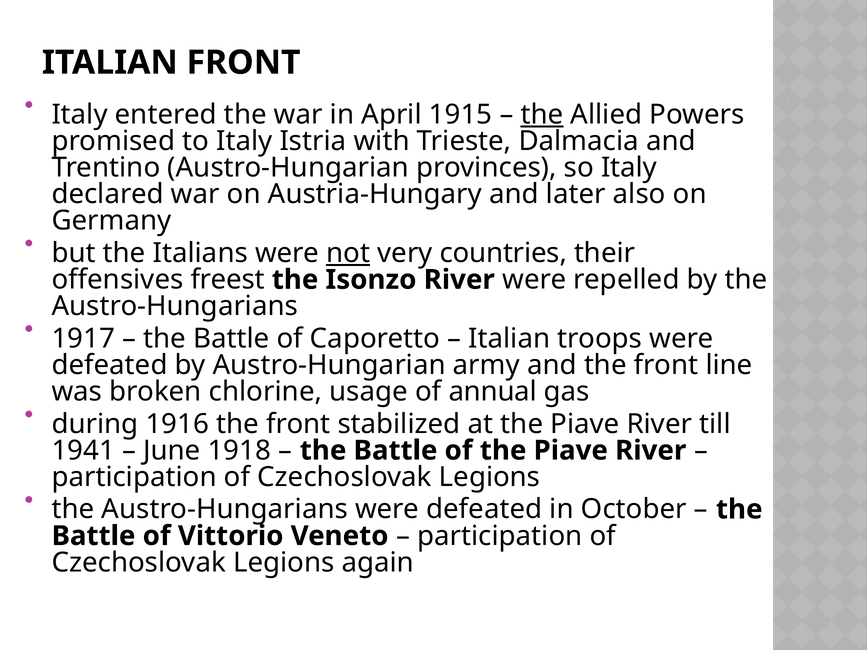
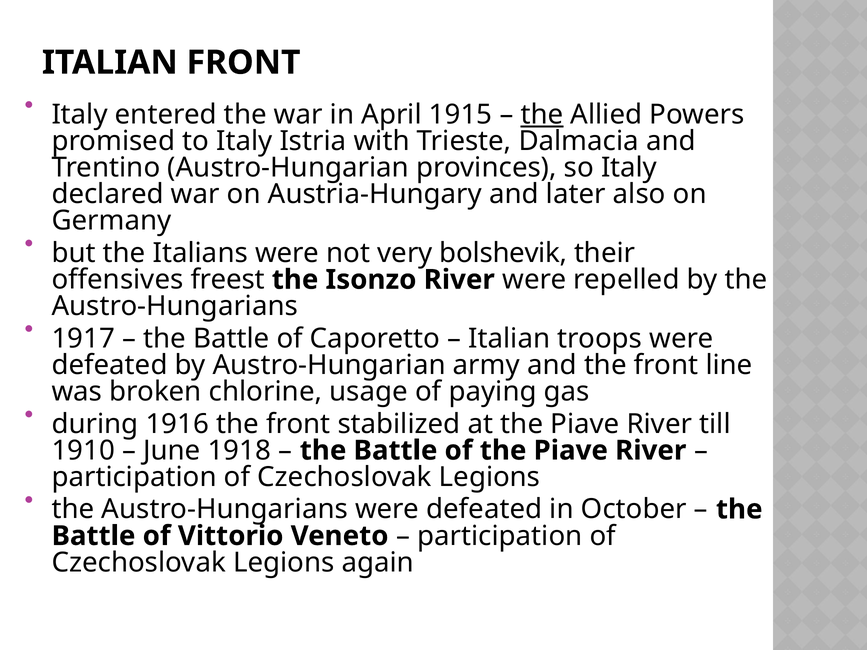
not underline: present -> none (348, 253)
countries: countries -> bolshevik (503, 253)
annual: annual -> paying (493, 392)
1941: 1941 -> 1910 (83, 451)
